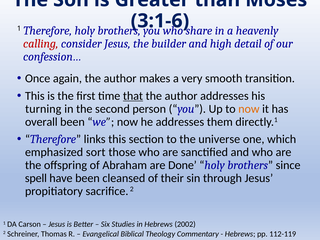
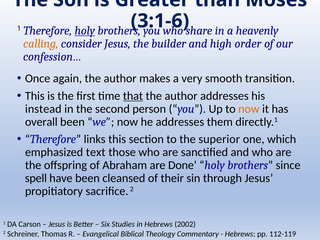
holy underline: none -> present (85, 31)
calling colour: red -> orange (41, 44)
detail: detail -> order (248, 44)
turning: turning -> instead (43, 109)
universe: universe -> superior (219, 139)
sort: sort -> text (96, 152)
